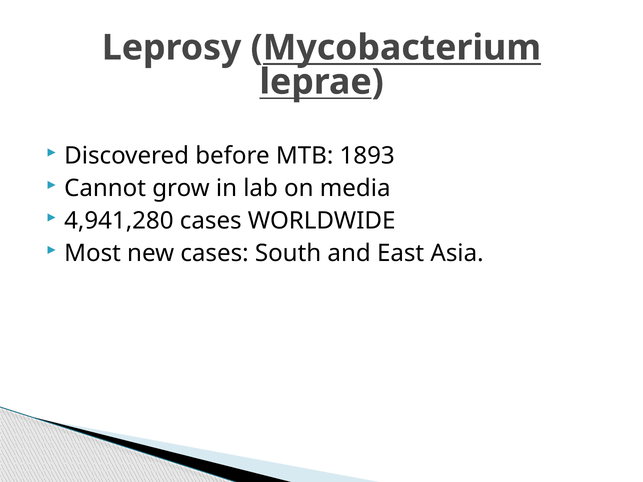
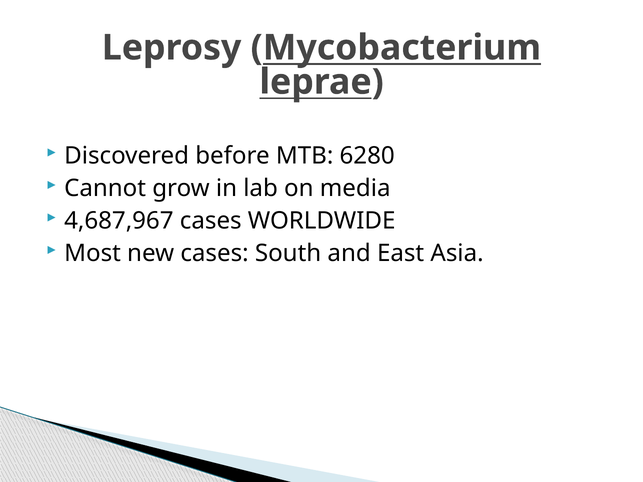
1893: 1893 -> 6280 (367, 156)
4,941,280: 4,941,280 -> 4,687,967 (119, 221)
